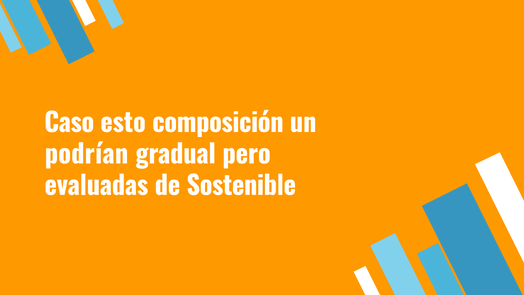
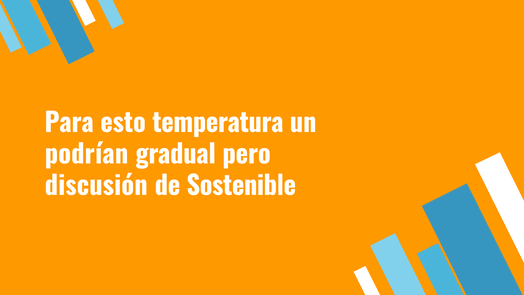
Caso: Caso -> Para (69, 123)
composición: composición -> temperatura (218, 123)
evaluadas: evaluadas -> discusión (96, 186)
